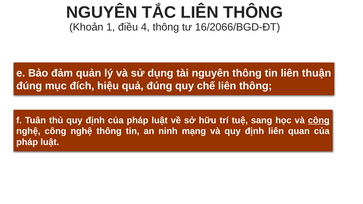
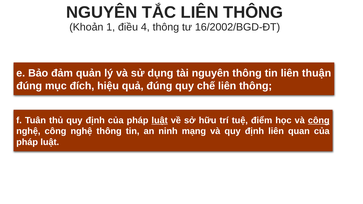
16/2066/BGD-ĐT: 16/2066/BGD-ĐT -> 16/2002/BGD-ĐT (238, 27)
luật underline: none -> present (160, 120)
sang: sang -> điểm (262, 120)
